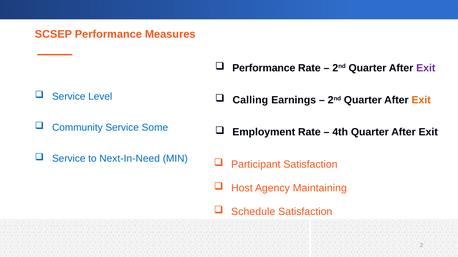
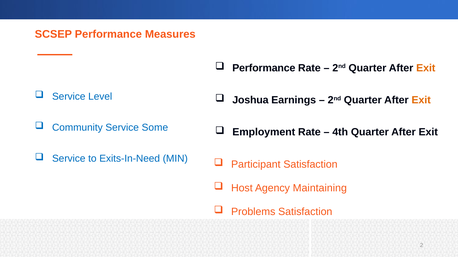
Exit colour: purple -> orange (426, 68)
Calling: Calling -> Joshua (250, 100)
Next-In-Need: Next-In-Need -> Exits-In-Need (130, 159)
Schedule: Schedule -> Problems (253, 212)
